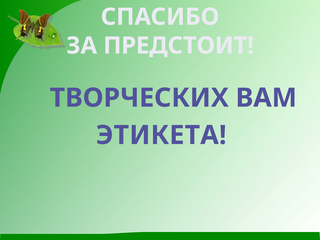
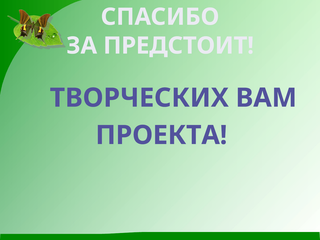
ЭТИКЕТА: ЭТИКЕТА -> ПРОЕКТА (161, 135)
